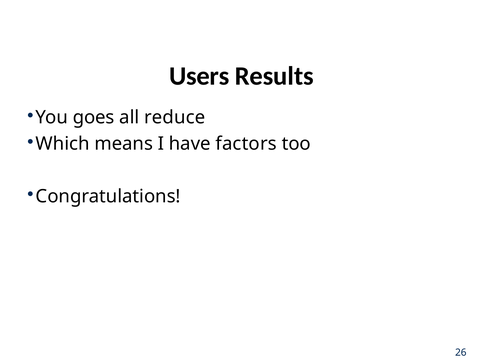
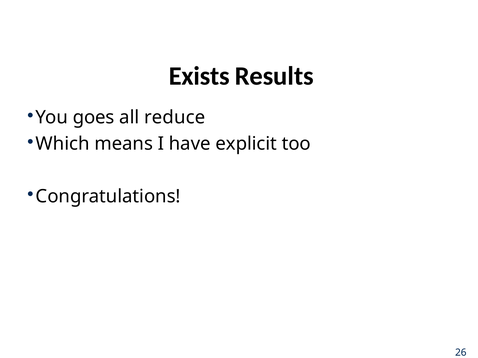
Users: Users -> Exists (199, 76)
factors: factors -> explicit (246, 144)
